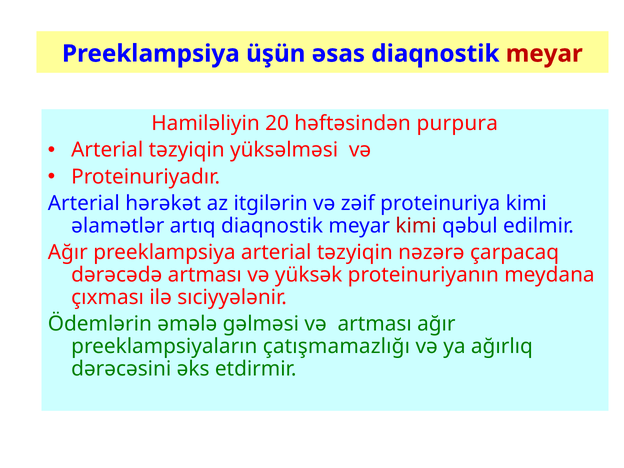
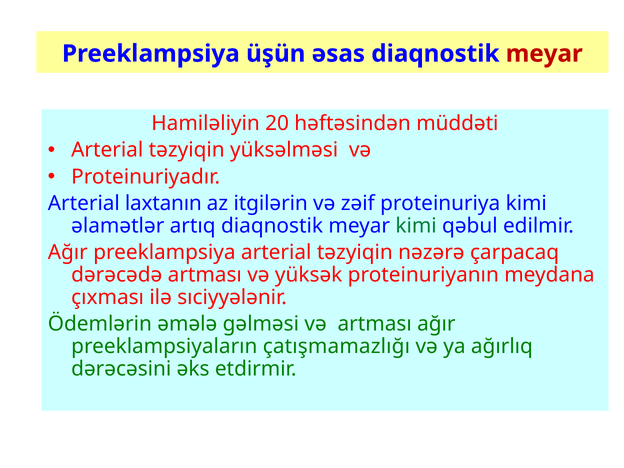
purpura: purpura -> müddəti (457, 123)
hərəkət: hərəkət -> laxtanın (163, 203)
kimi colour: red -> green (416, 226)
